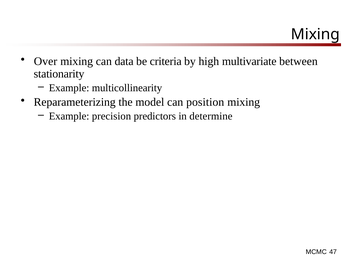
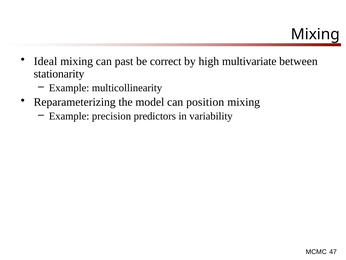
Over: Over -> Ideal (46, 61)
data: data -> past (124, 61)
criteria: criteria -> correct (166, 61)
determine: determine -> variability (211, 116)
